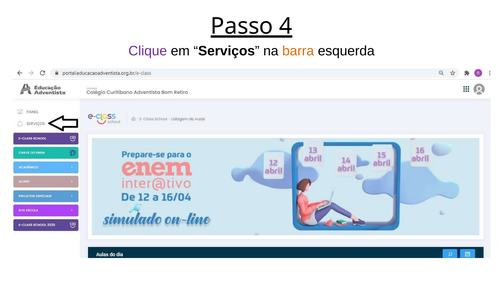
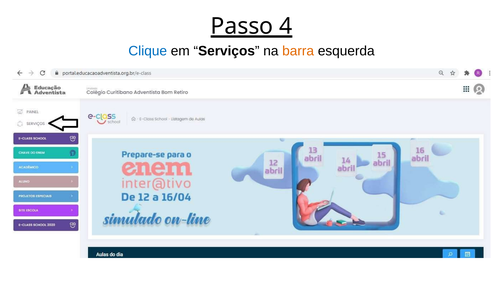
Clique colour: purple -> blue (148, 51)
